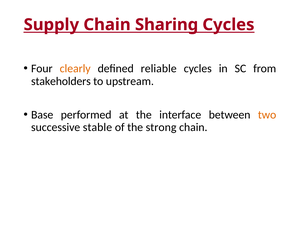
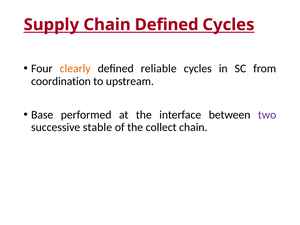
Chain Sharing: Sharing -> Defined (167, 25)
stakeholders: stakeholders -> coordination (61, 81)
two colour: orange -> purple (267, 115)
strong: strong -> collect (161, 127)
